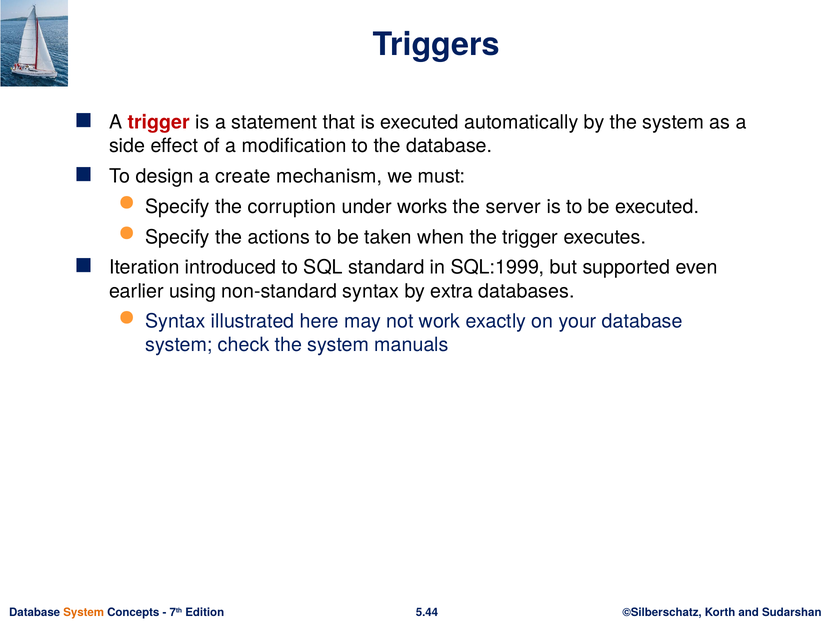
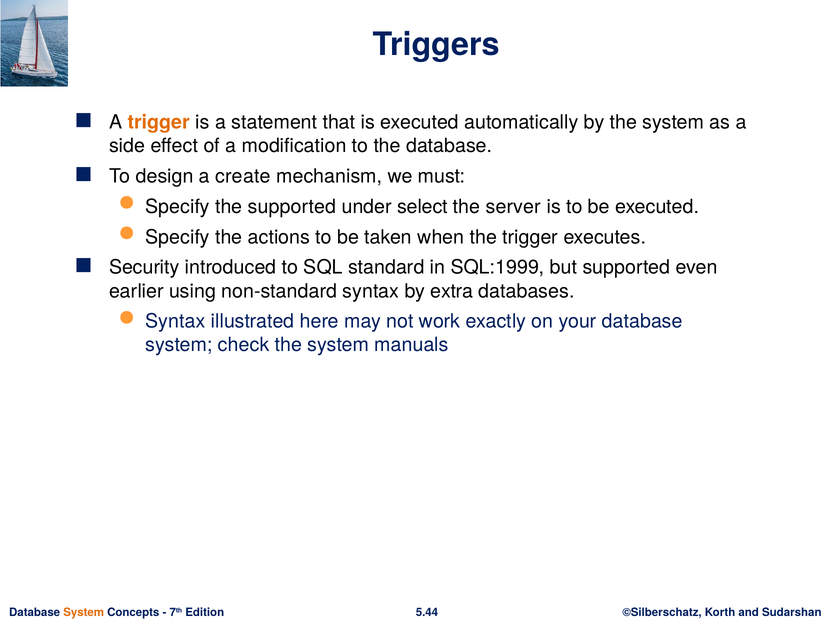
trigger colour: red -> orange (159, 122)
the corruption: corruption -> supported (292, 206)
works: works -> select (422, 206)
Iteration: Iteration -> Security (144, 267)
